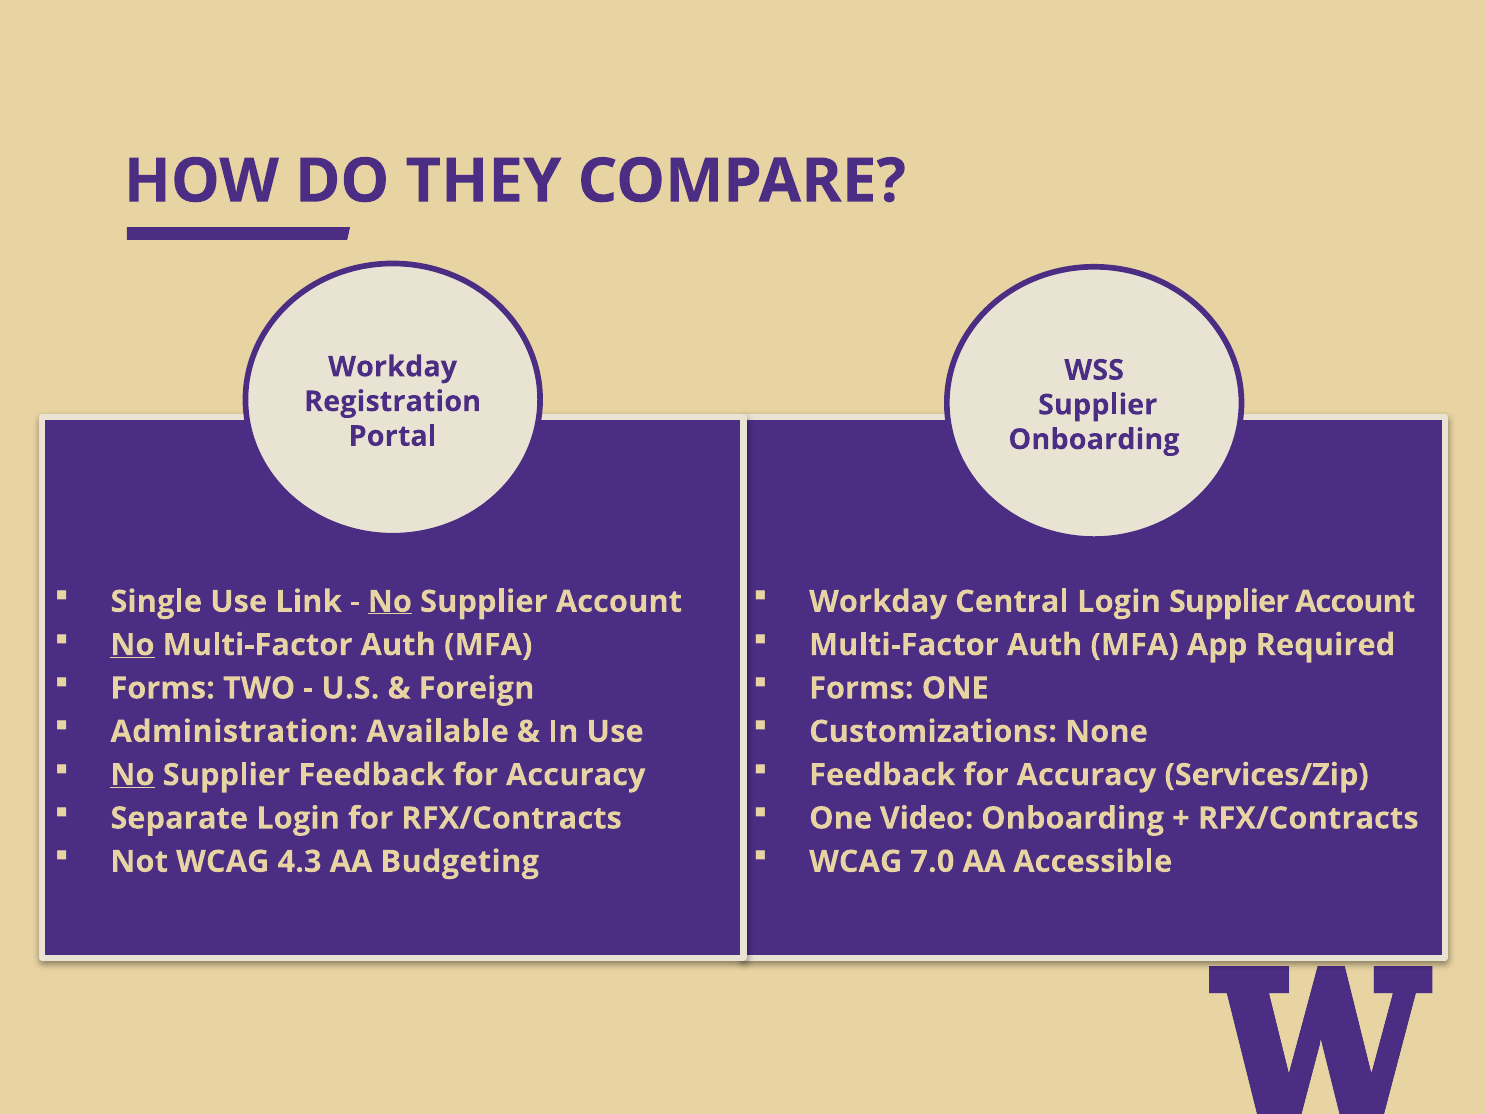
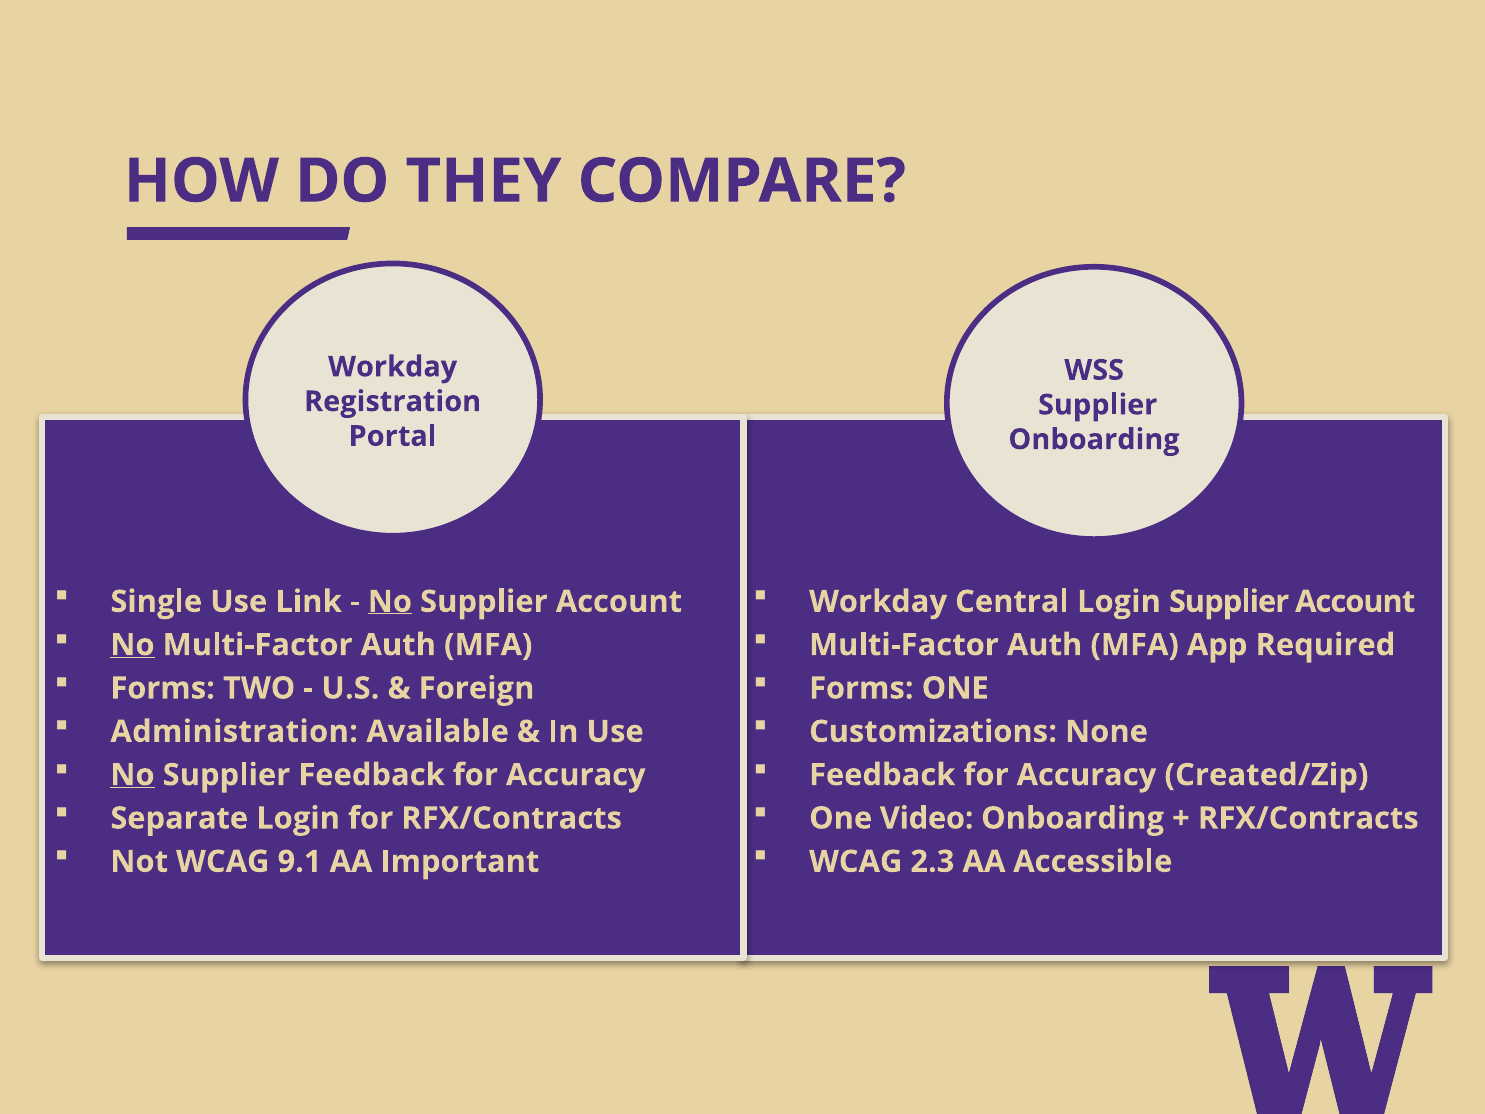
Services/Zip: Services/Zip -> Created/Zip (1266, 775)
4.3: 4.3 -> 9.1 (300, 861)
Budgeting: Budgeting -> Important (460, 861)
7.0: 7.0 -> 2.3 (932, 861)
